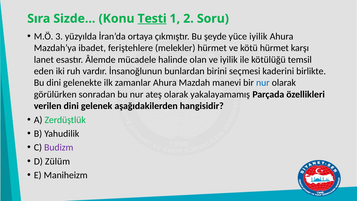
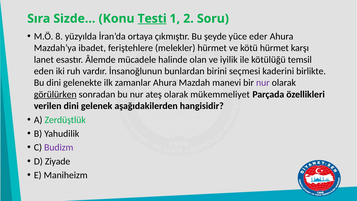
3: 3 -> 8 (59, 36)
yüce iyilik: iyilik -> eder (258, 36)
nur colour: blue -> purple (263, 83)
görülürken underline: none -> present (55, 94)
yakalayamamış: yakalayamamış -> mükemmeliyet (220, 94)
Zülüm: Zülüm -> Ziyade (58, 161)
